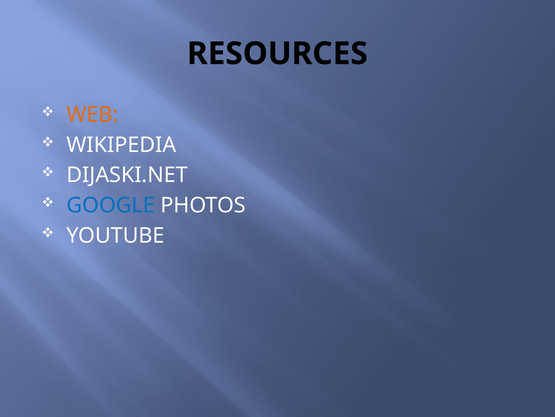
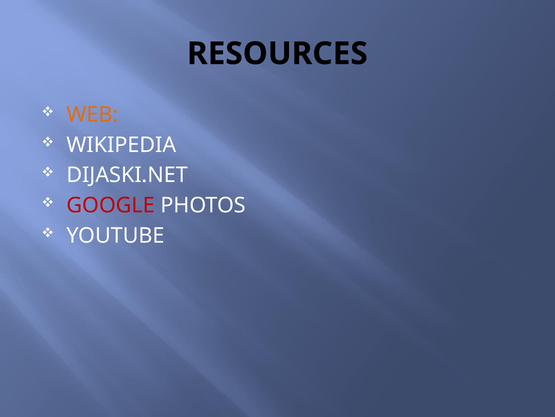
GOOGLE colour: blue -> red (111, 205)
